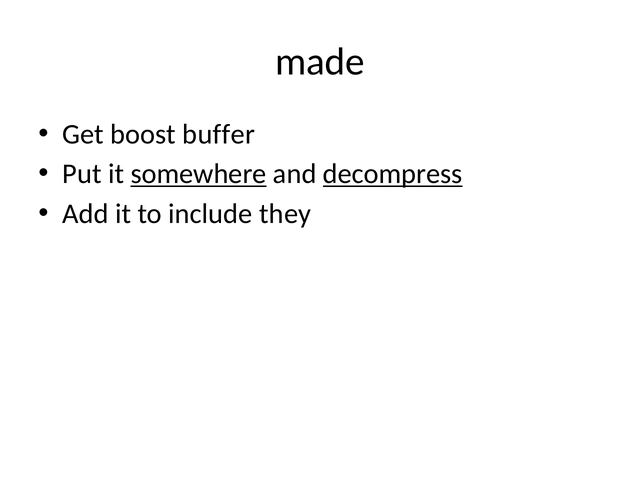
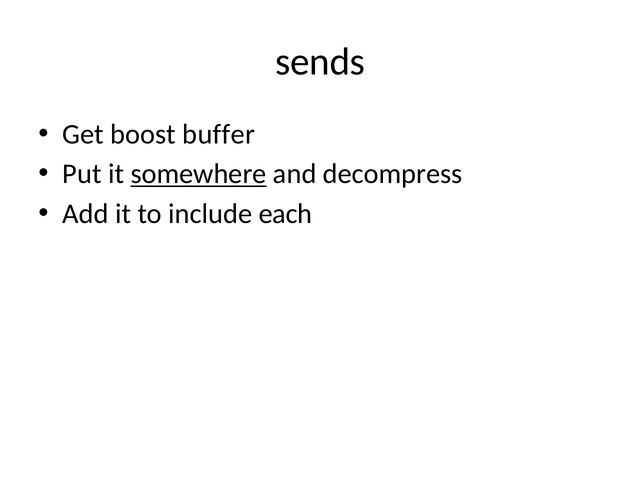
made: made -> sends (320, 62)
decompress underline: present -> none (393, 174)
they: they -> each (285, 214)
